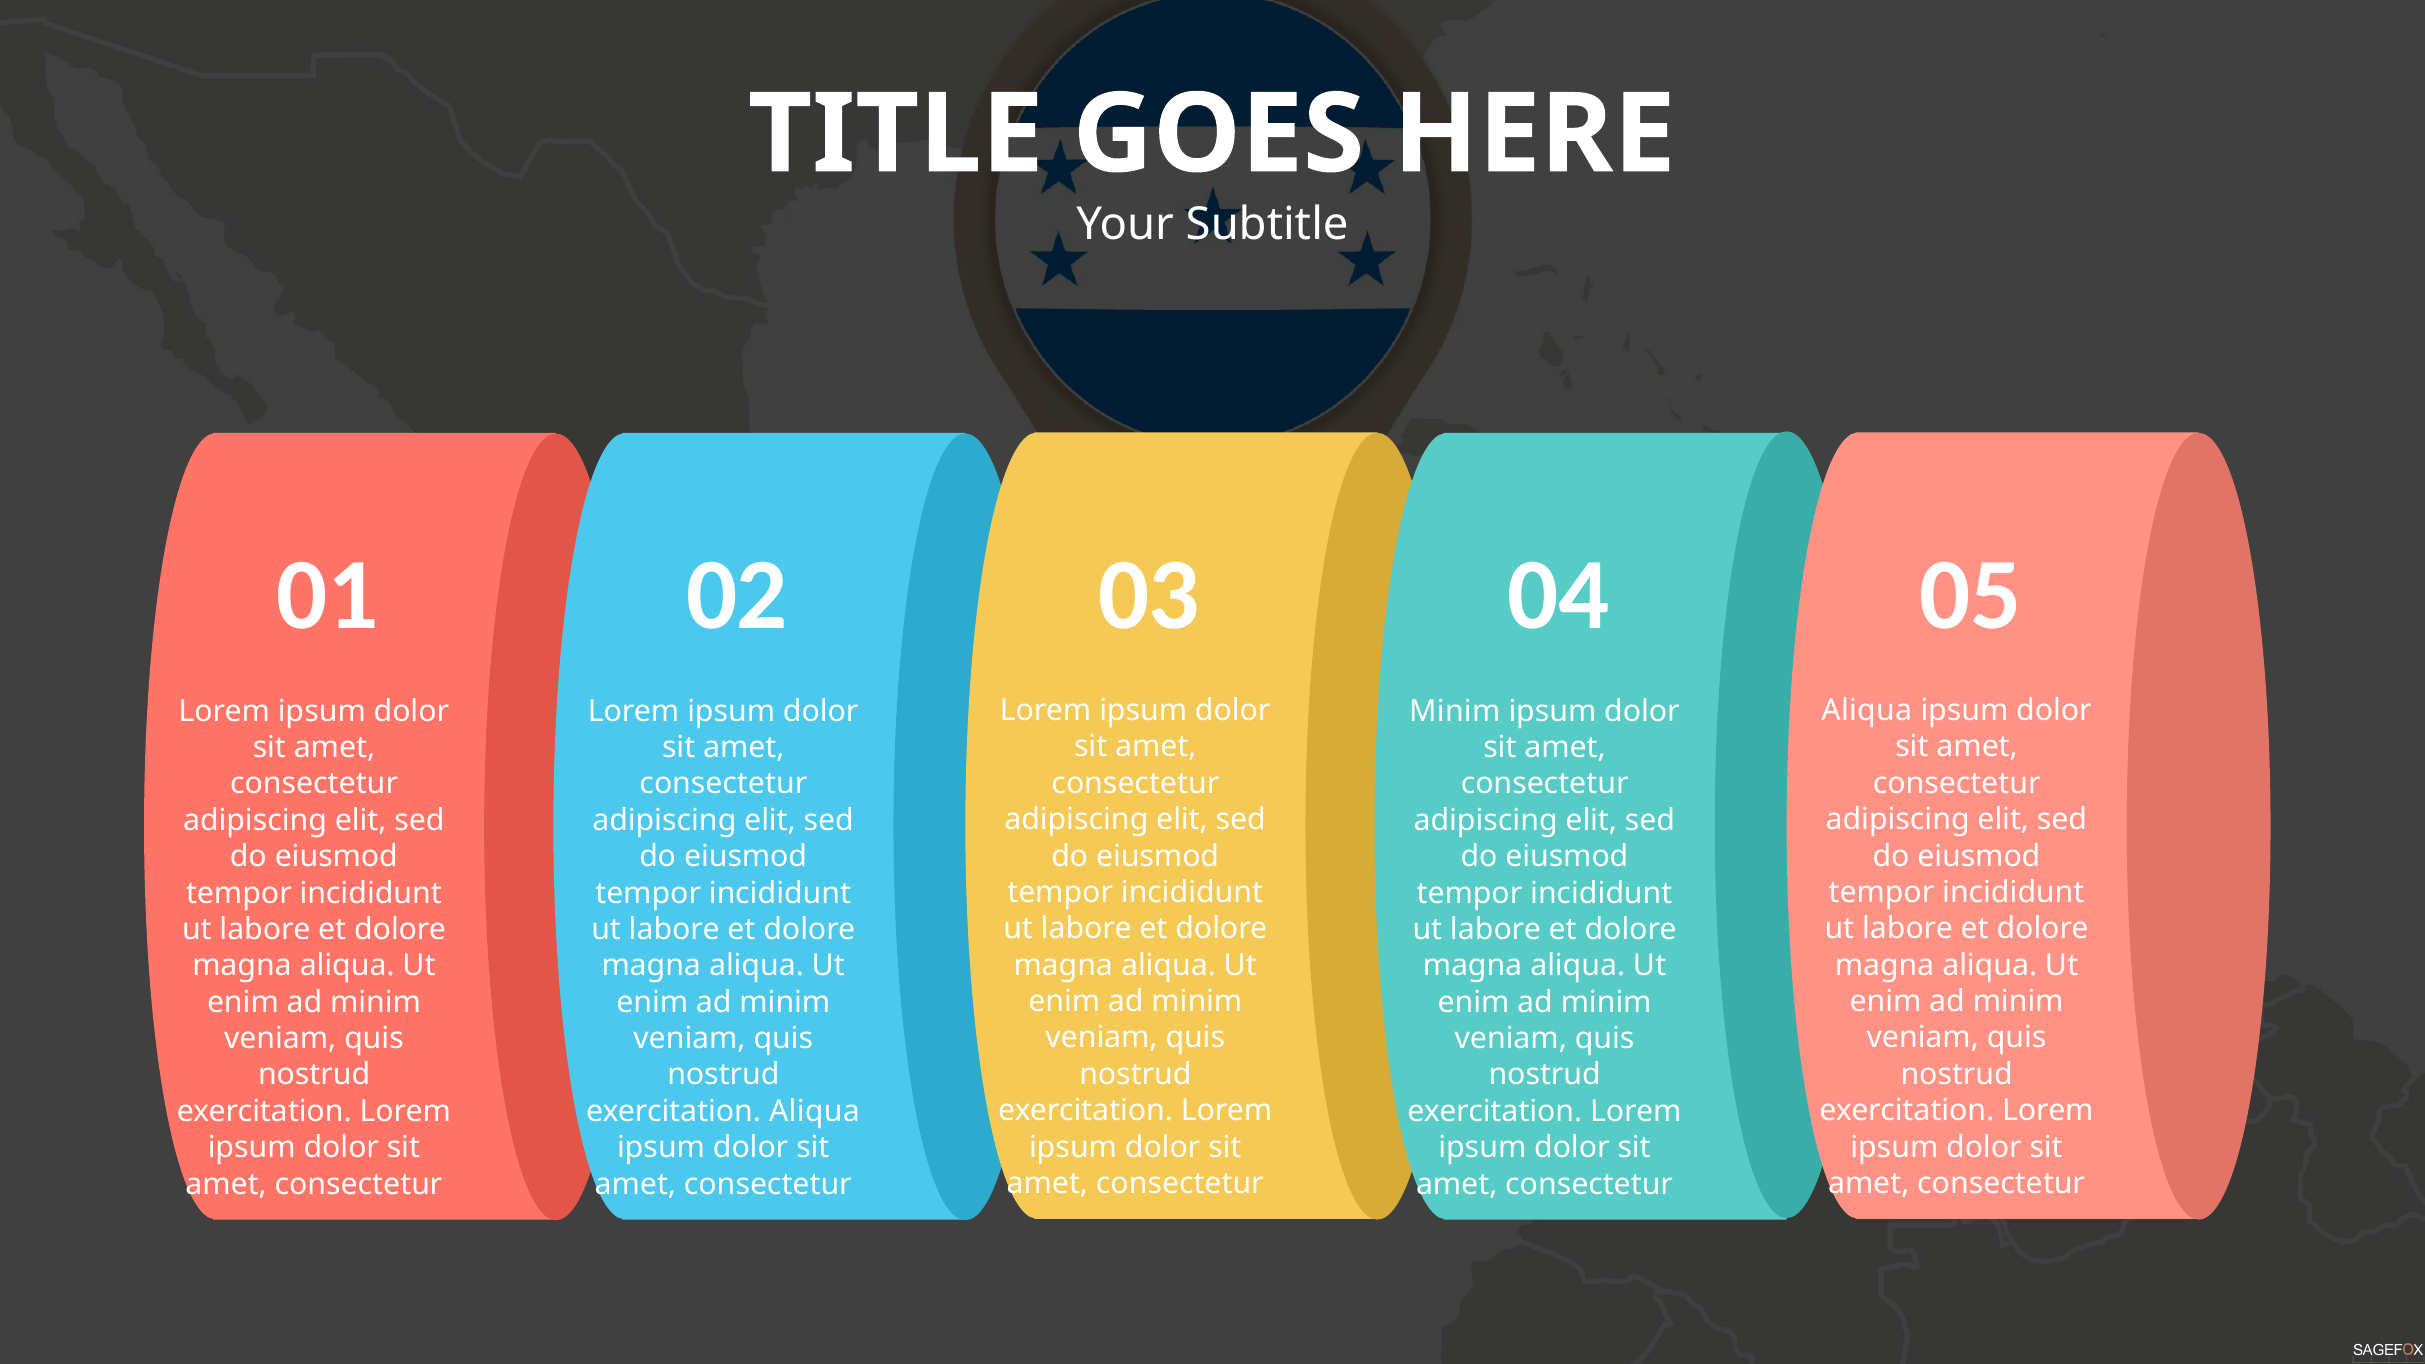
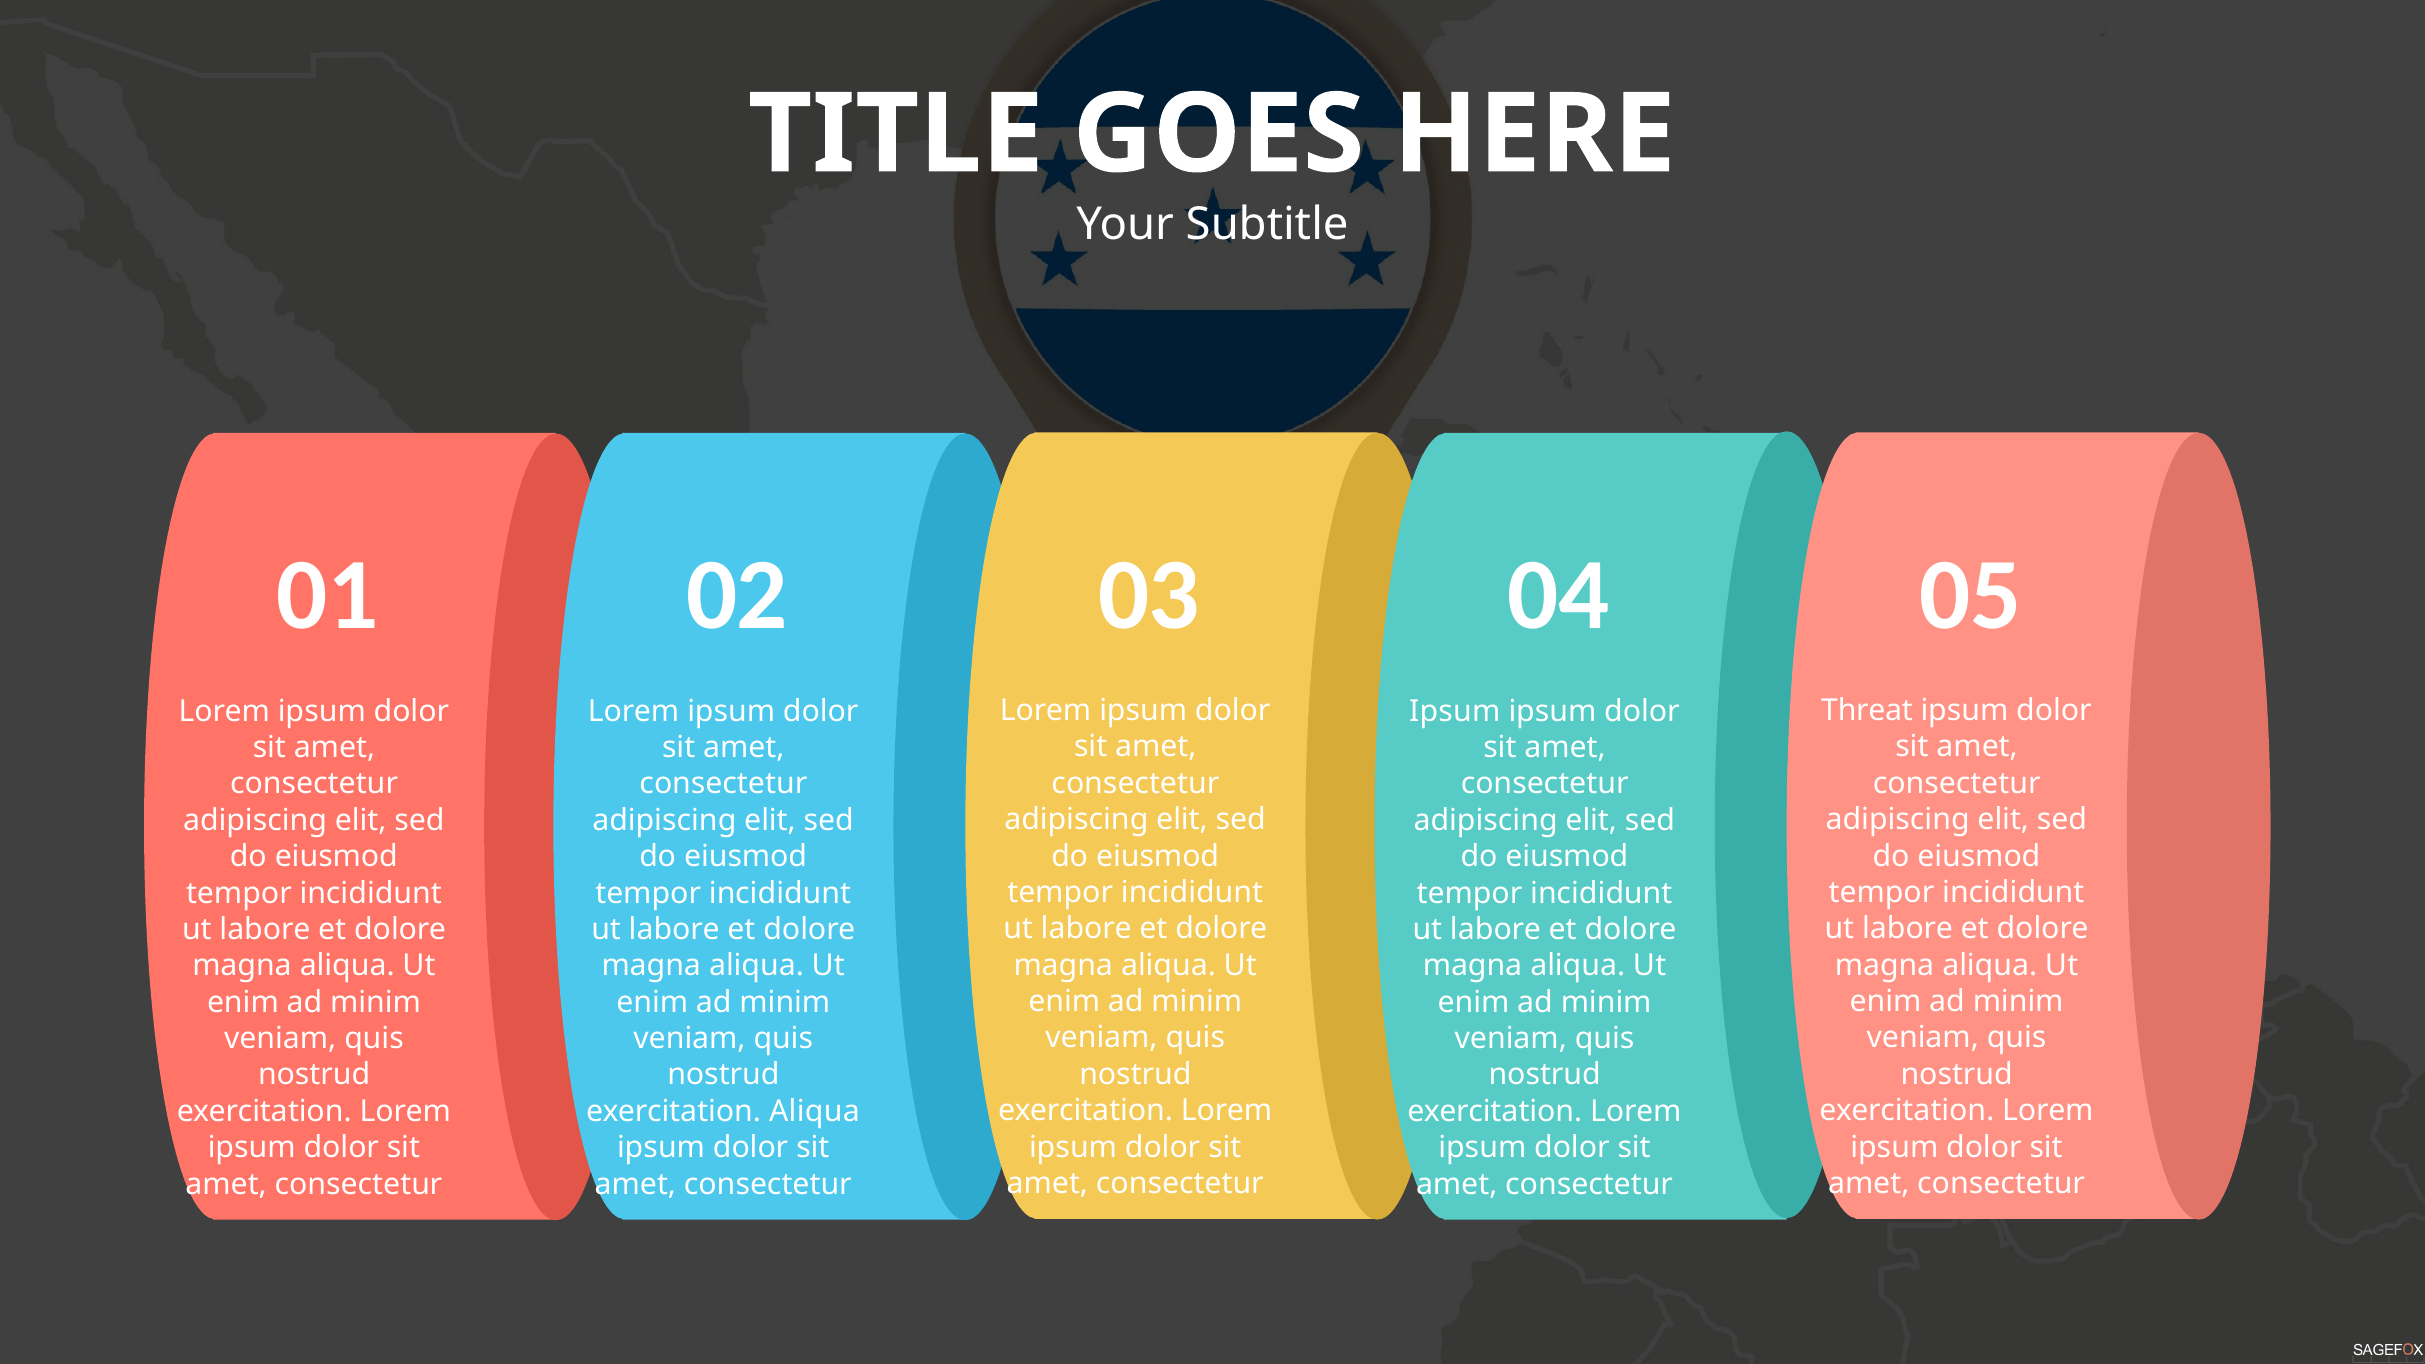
Aliqua: Aliqua -> Threat (1867, 711)
Minim: Minim -> Ipsum (1455, 711)
